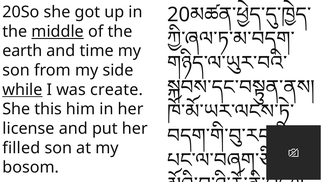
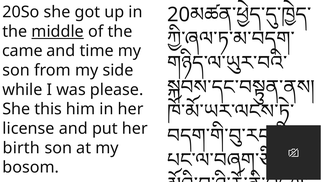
earth: earth -> came (22, 51)
while underline: present -> none (22, 90)
create: create -> please (117, 90)
filled: filled -> birth (21, 148)
